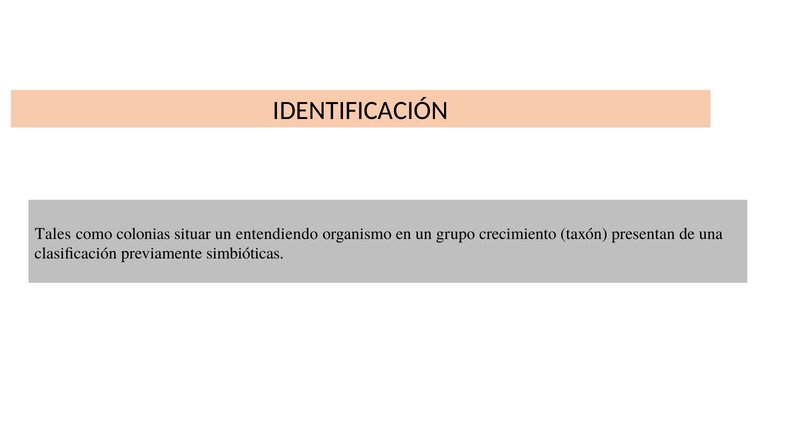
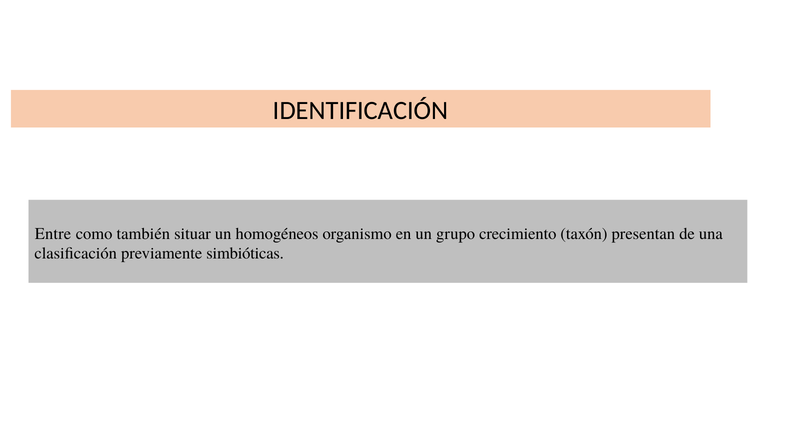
Tales: Tales -> Entre (53, 234)
colonias: colonias -> también (143, 234)
entendiendo: entendiendo -> homogéneos (277, 234)
